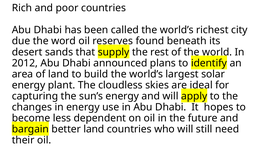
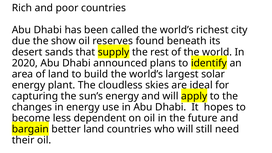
word: word -> show (64, 41)
2012: 2012 -> 2020 (25, 63)
